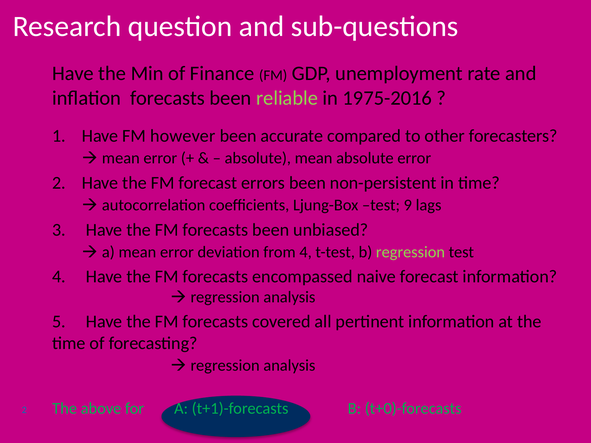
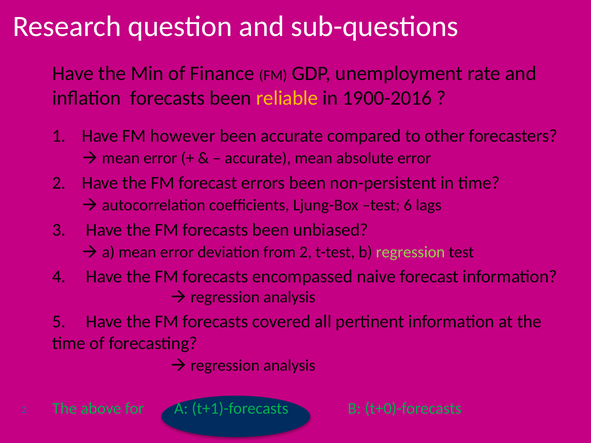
reliable colour: light green -> yellow (287, 98)
1975-2016: 1975-2016 -> 1900-2016 (387, 98)
absolute: absolute -> accurate (258, 158)
9: 9 -> 6 (408, 205)
from 4: 4 -> 2 (306, 252)
